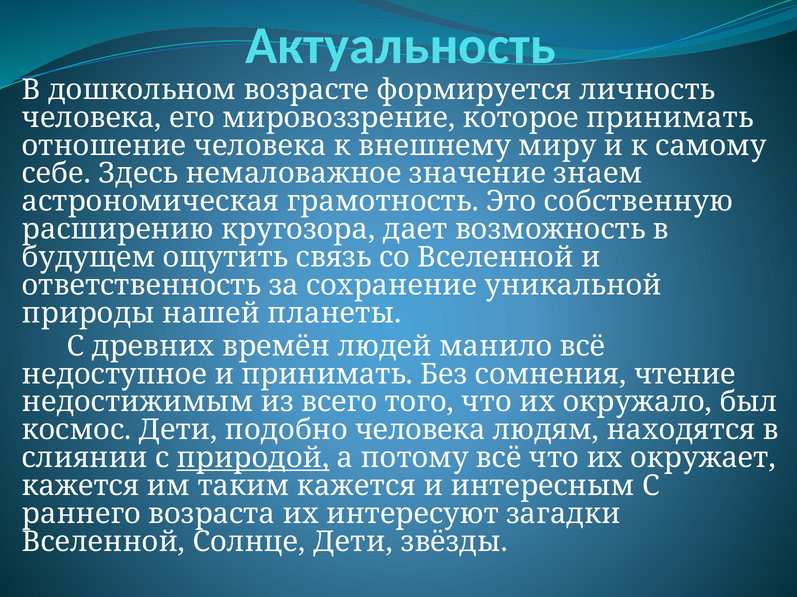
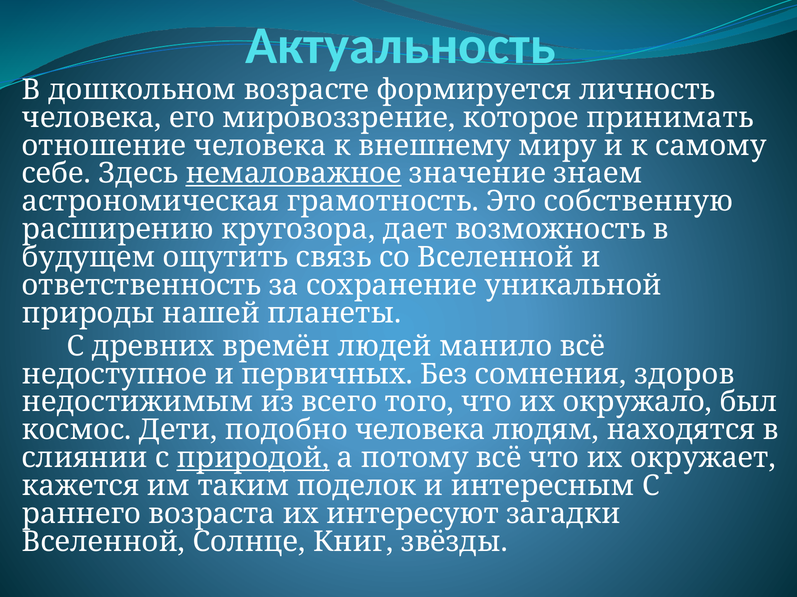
немаловажное underline: none -> present (293, 174)
и принимать: принимать -> первичных (327, 375)
чтение: чтение -> здоров (685, 375)
таким кажется: кажется -> поделок (357, 486)
Солнце Дети: Дети -> Книг (353, 542)
